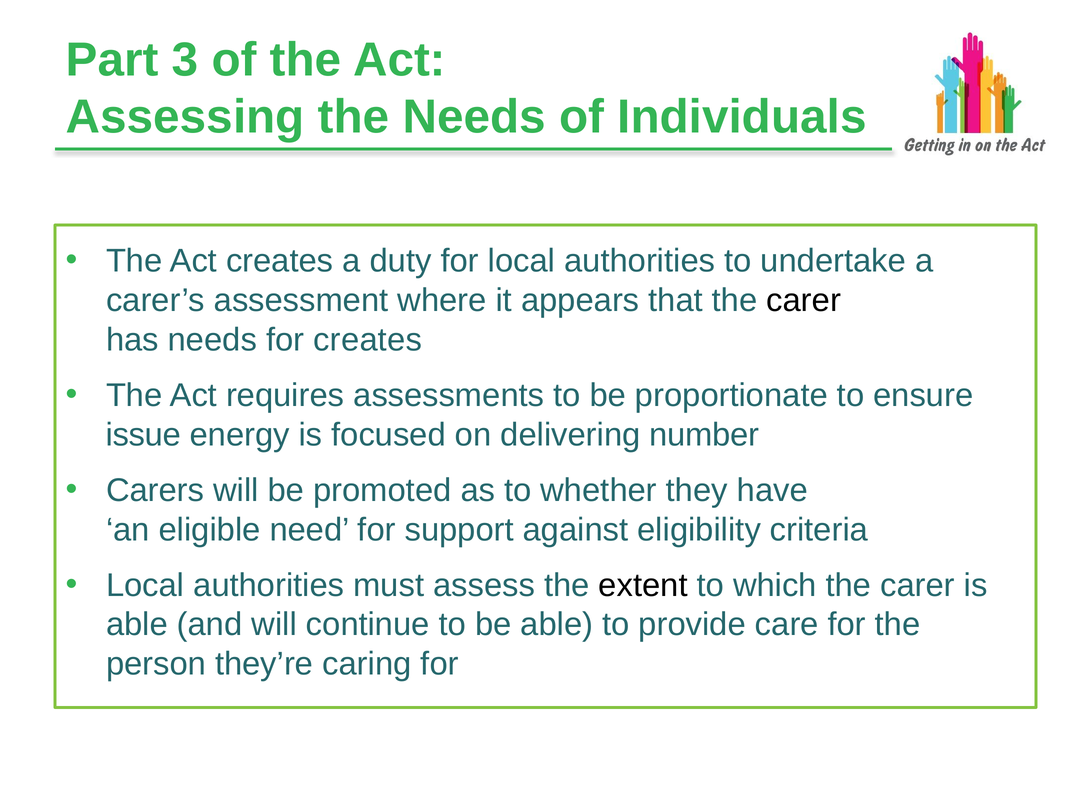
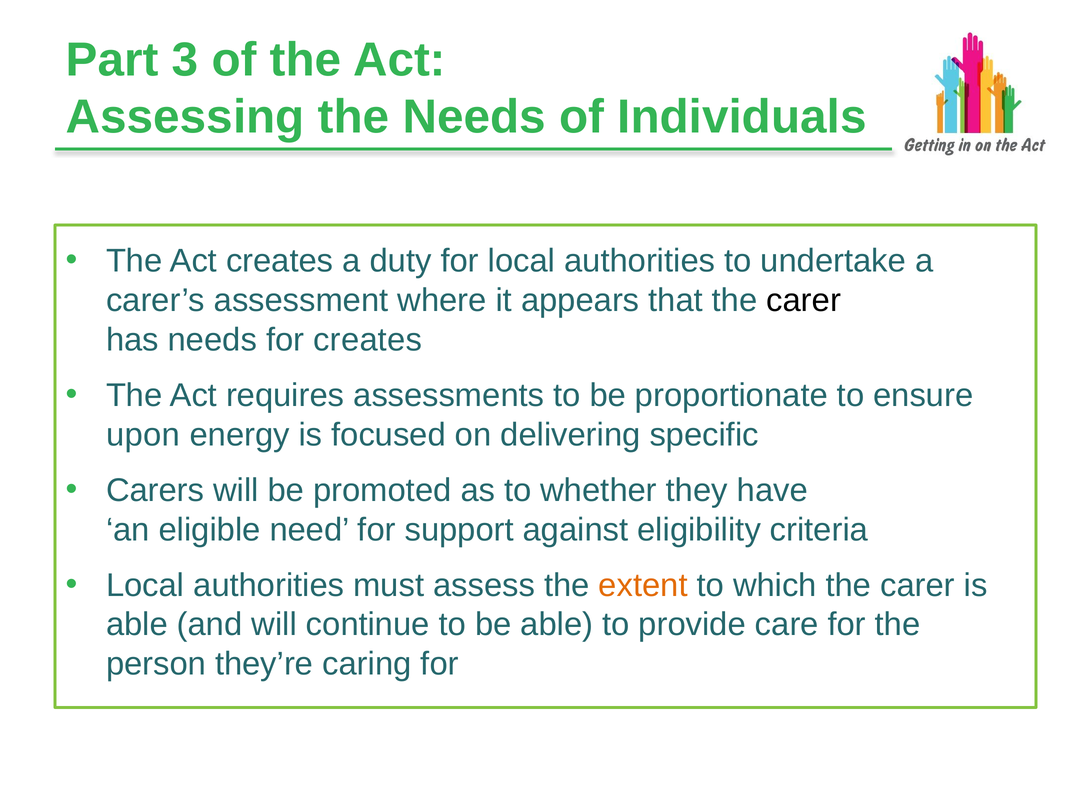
issue: issue -> upon (143, 435)
number: number -> specific (704, 435)
extent colour: black -> orange (643, 585)
